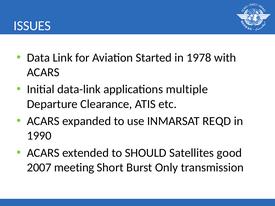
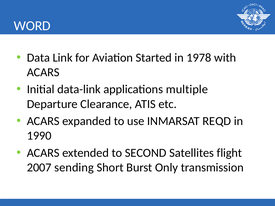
ISSUES: ISSUES -> WORD (32, 26)
SHOULD: SHOULD -> SECOND (146, 153)
good: good -> flight (229, 153)
meeting: meeting -> sending (74, 168)
